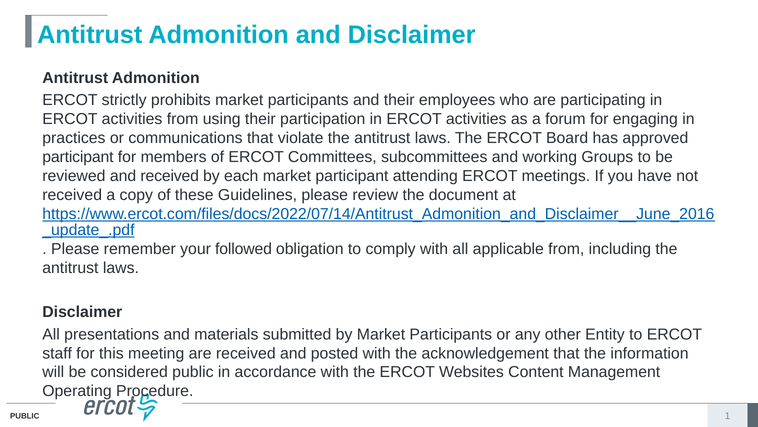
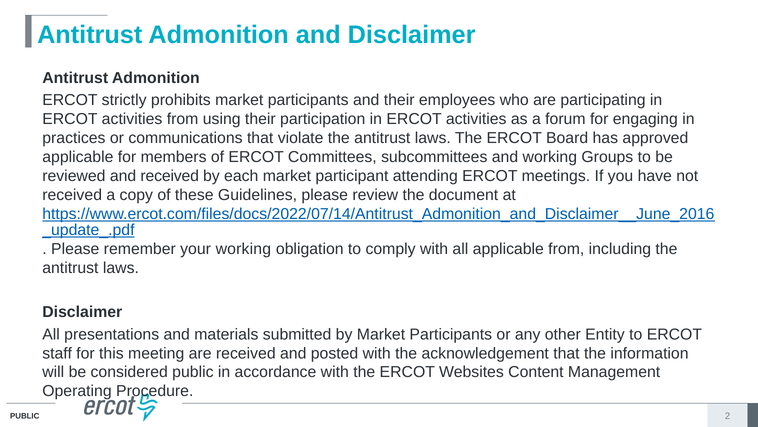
participant: participant -> applicable (78, 157)
your followed: followed -> working (243, 249)
1: 1 -> 2 (728, 415)
